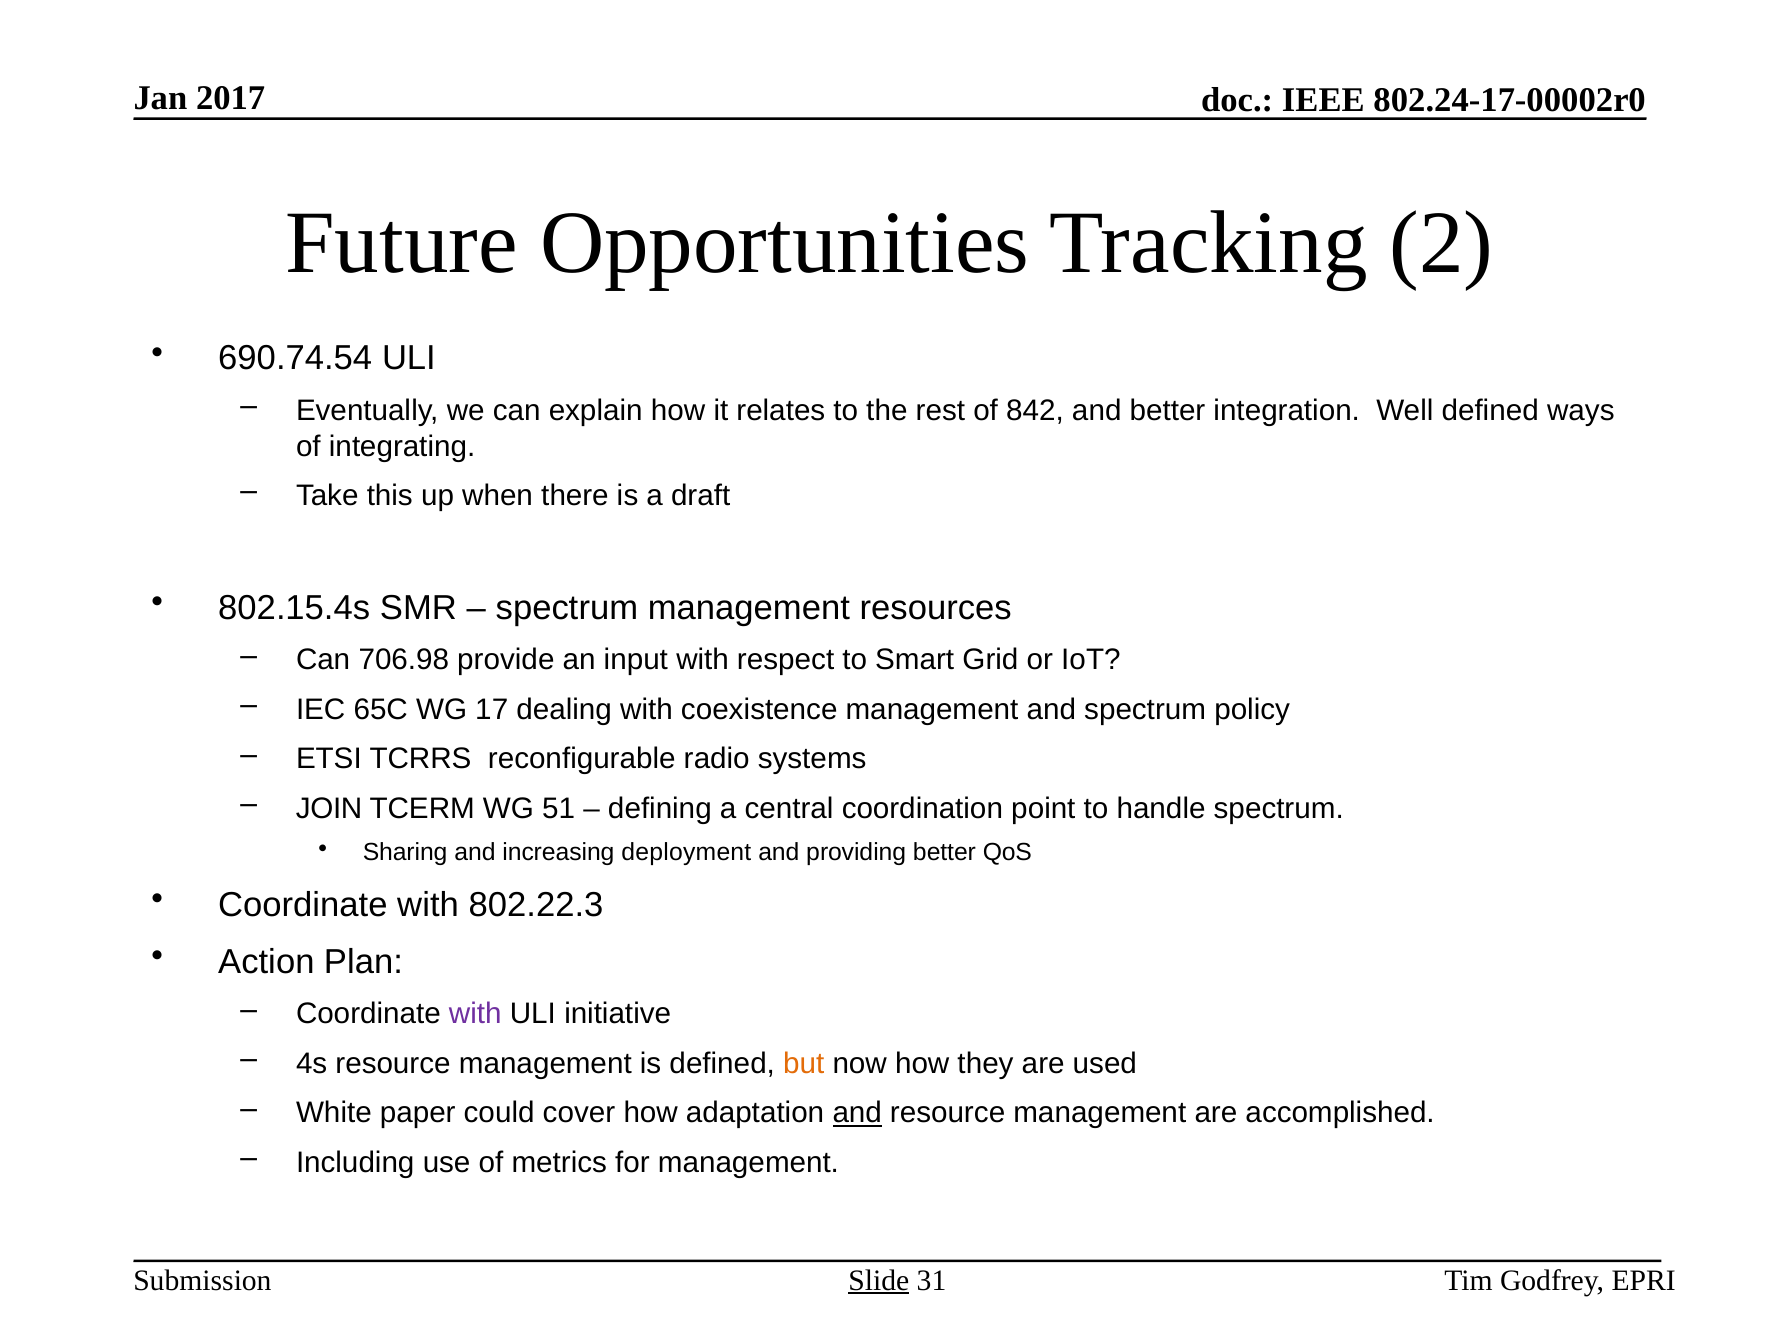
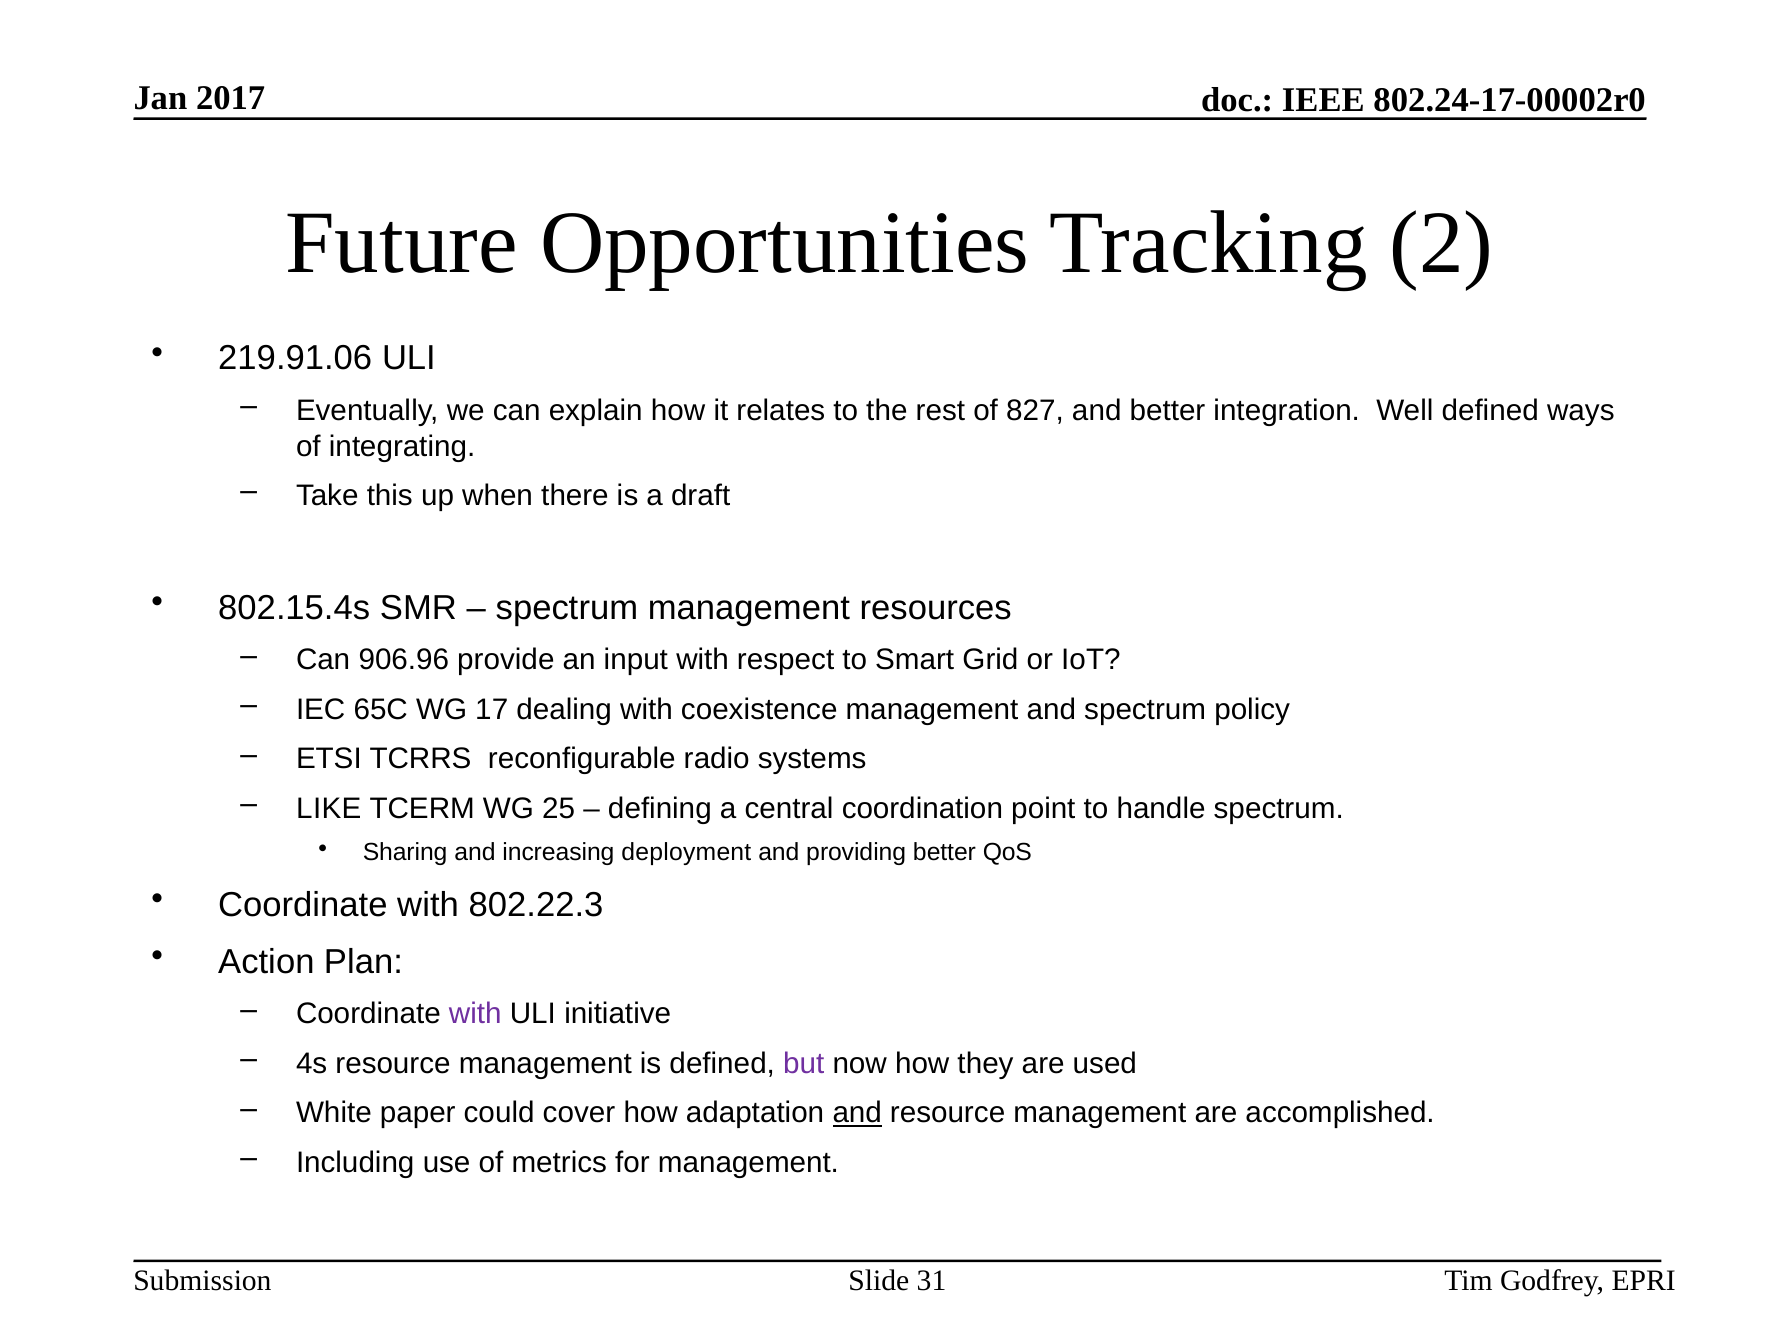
690.74.54: 690.74.54 -> 219.91.06 (295, 359)
842: 842 -> 827 (1035, 411)
706.98: 706.98 -> 906.96 (404, 660)
JOIN: JOIN -> LIKE (329, 808)
51: 51 -> 25 (559, 808)
but colour: orange -> purple (804, 1064)
Slide underline: present -> none (879, 1280)
